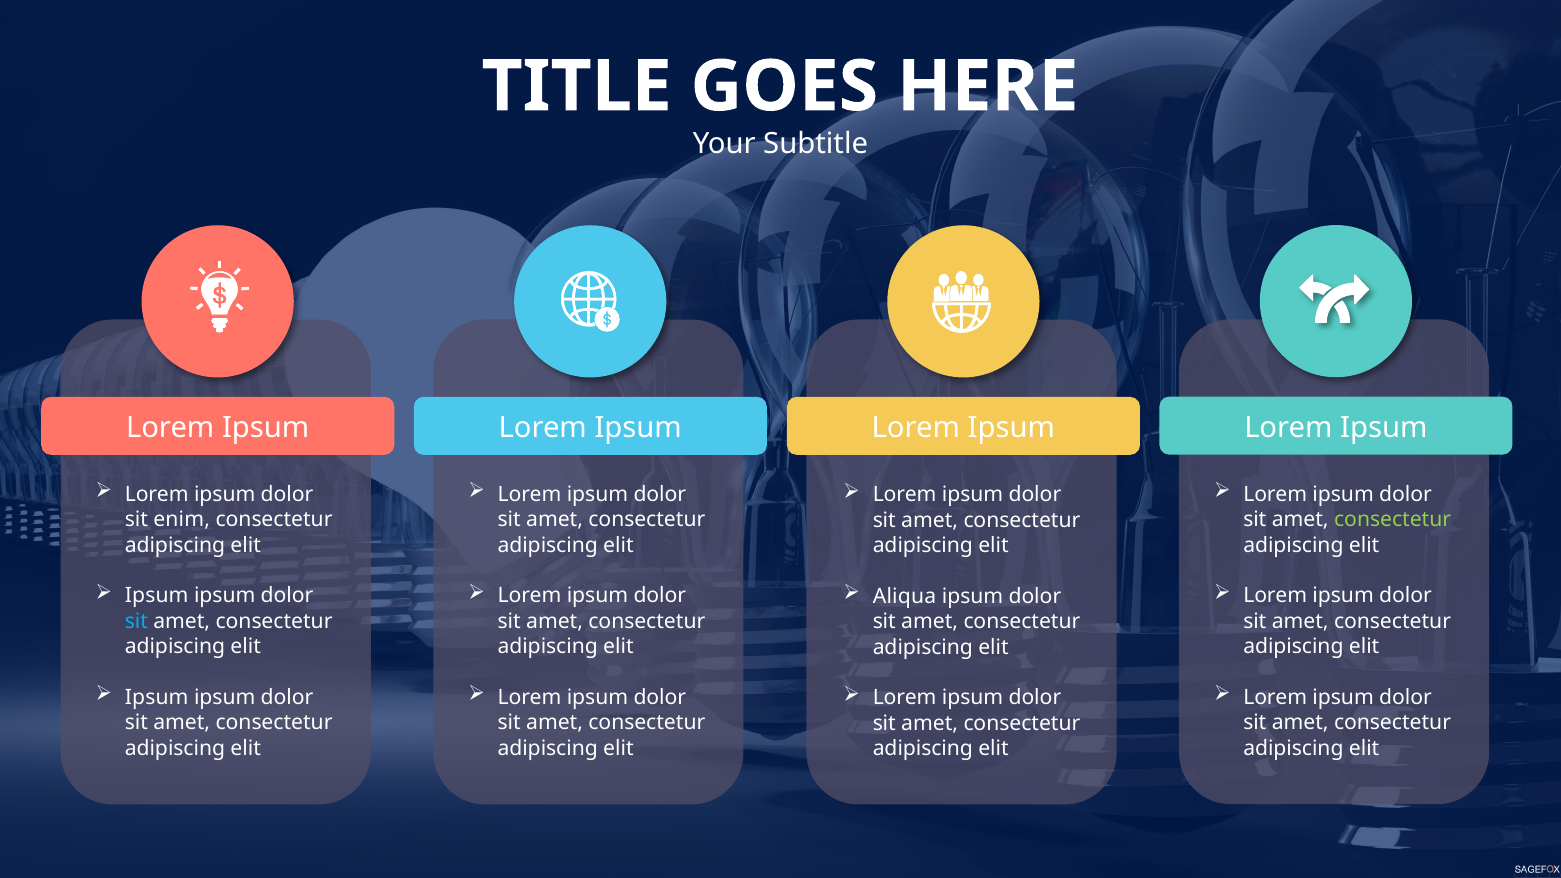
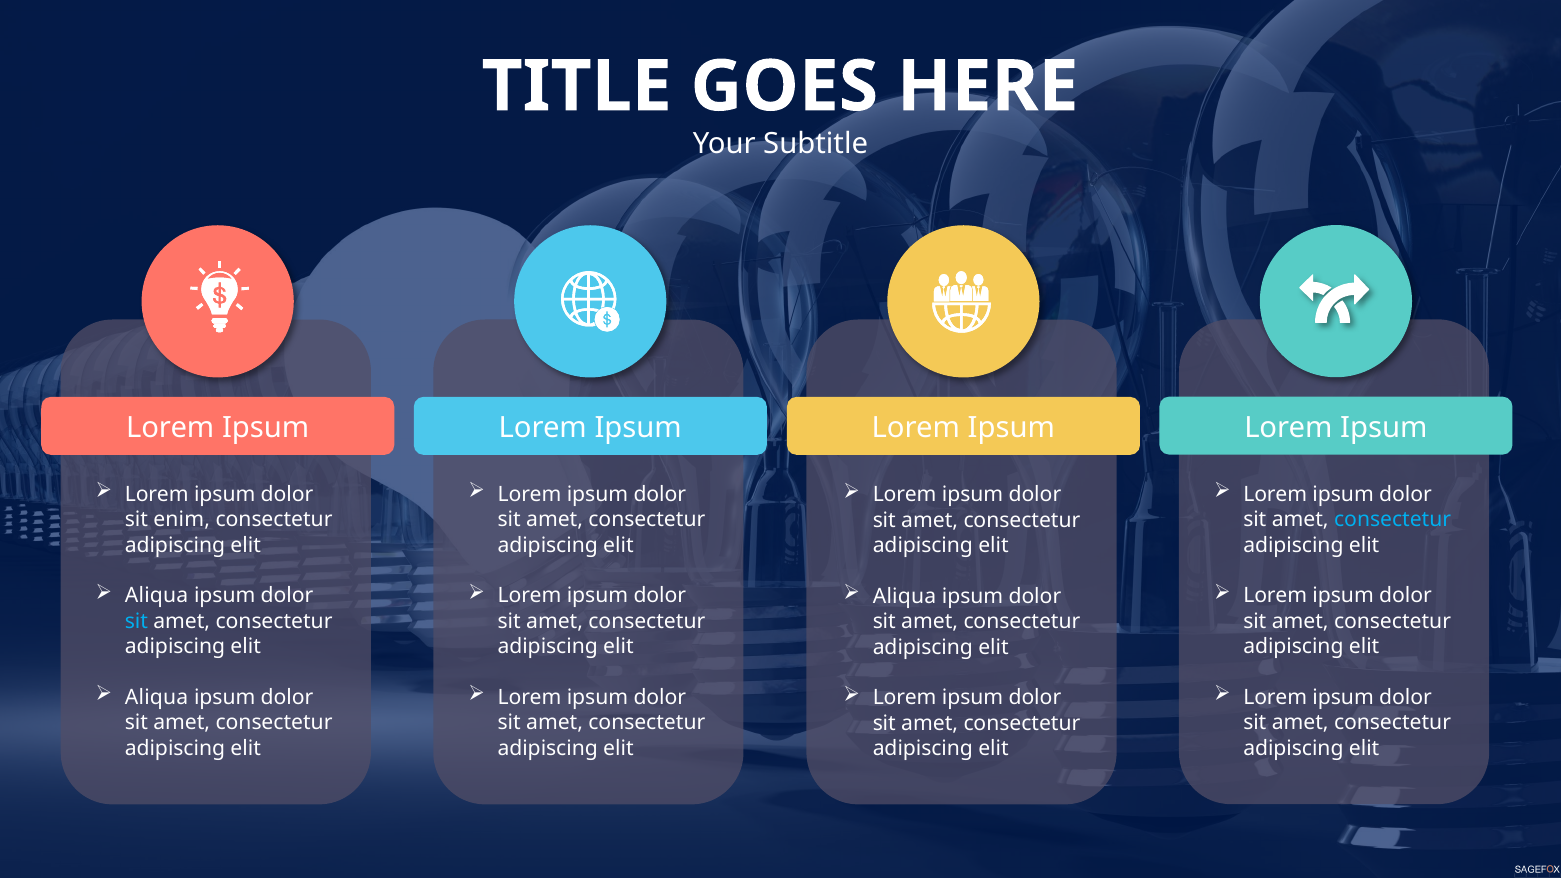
consectetur colour: light green -> light blue (1393, 520)
Ipsum: Ipsum -> Aliqua (157, 596)
Ipsum: Ipsum -> Aliqua (157, 697)
